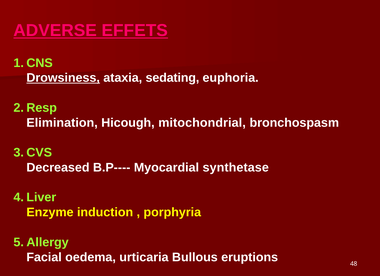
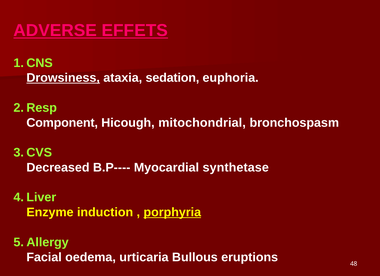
sedating: sedating -> sedation (172, 78)
Elimination: Elimination -> Component (62, 123)
porphyria underline: none -> present (172, 213)
